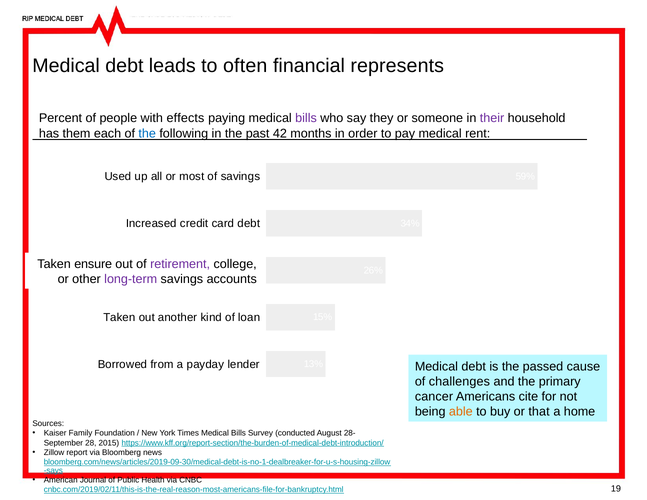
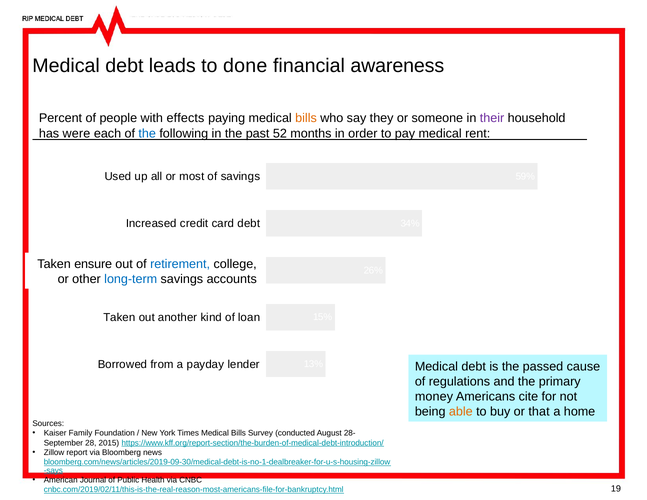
often: often -> done (245, 66)
represents: represents -> awareness (397, 66)
bills colour: purple -> orange (306, 118)
them: them -> were (76, 133)
42: 42 -> 52 (280, 133)
retirement colour: purple -> blue (180, 264)
long-term colour: purple -> blue (131, 279)
challenges: challenges -> regulations (459, 381)
cancer: cancer -> money (434, 397)
